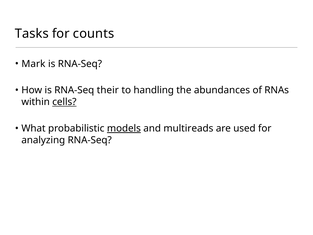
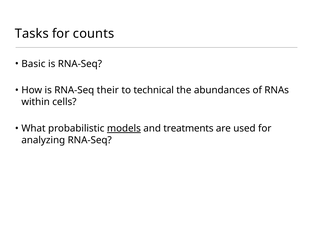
Mark: Mark -> Basic (33, 64)
handling: handling -> technical (154, 90)
cells underline: present -> none (64, 102)
multireads: multireads -> treatments (188, 128)
